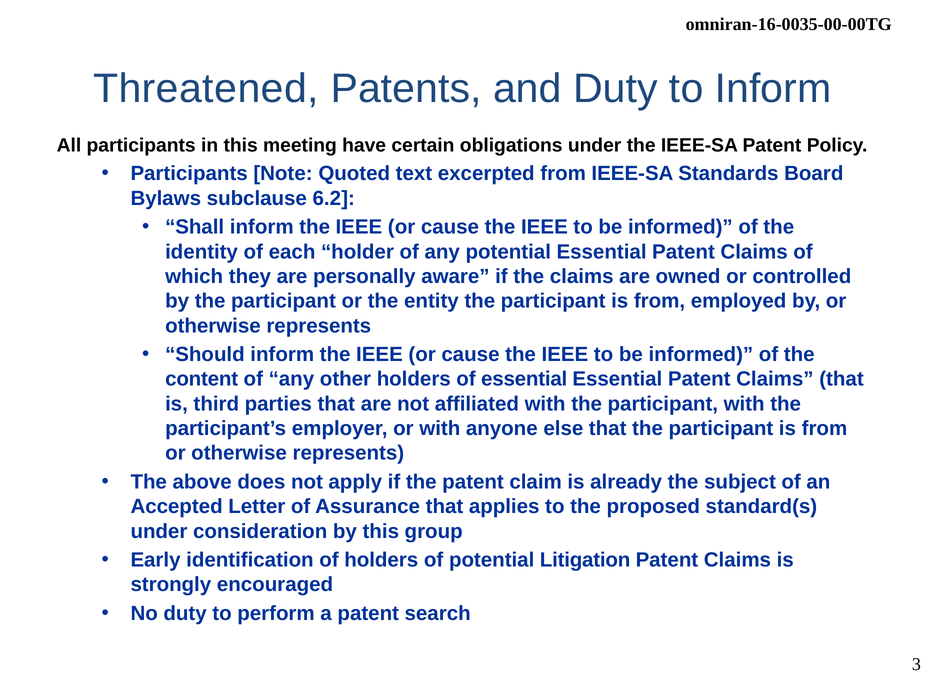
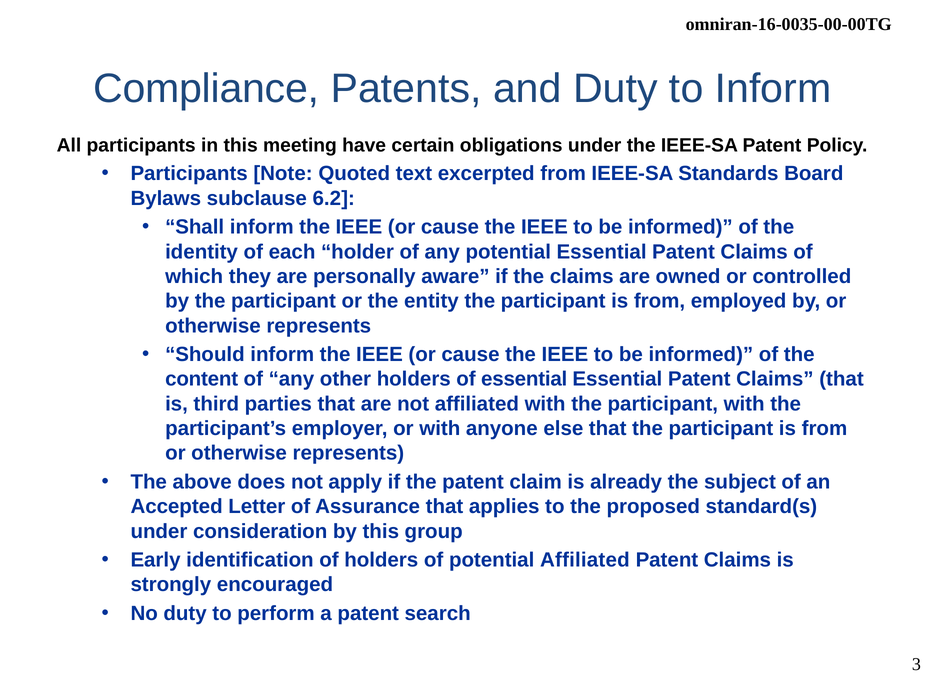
Threatened: Threatened -> Compliance (206, 88)
potential Litigation: Litigation -> Affiliated (585, 560)
